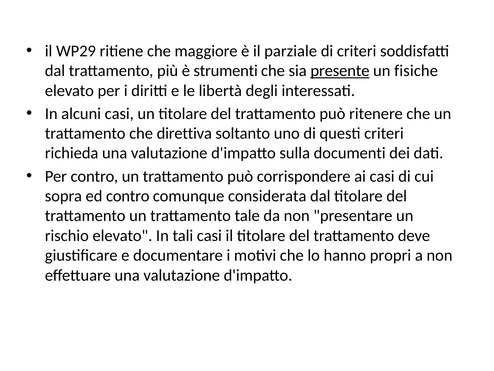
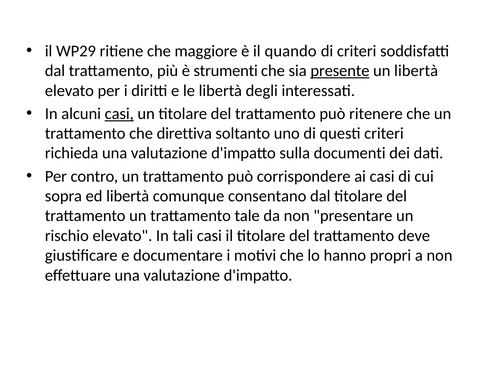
parziale: parziale -> quando (291, 51)
un fisiche: fisiche -> libertà (416, 71)
casi underline: none -> present (119, 113)
ed contro: contro -> libertà (128, 196)
considerata: considerata -> consentano (267, 196)
